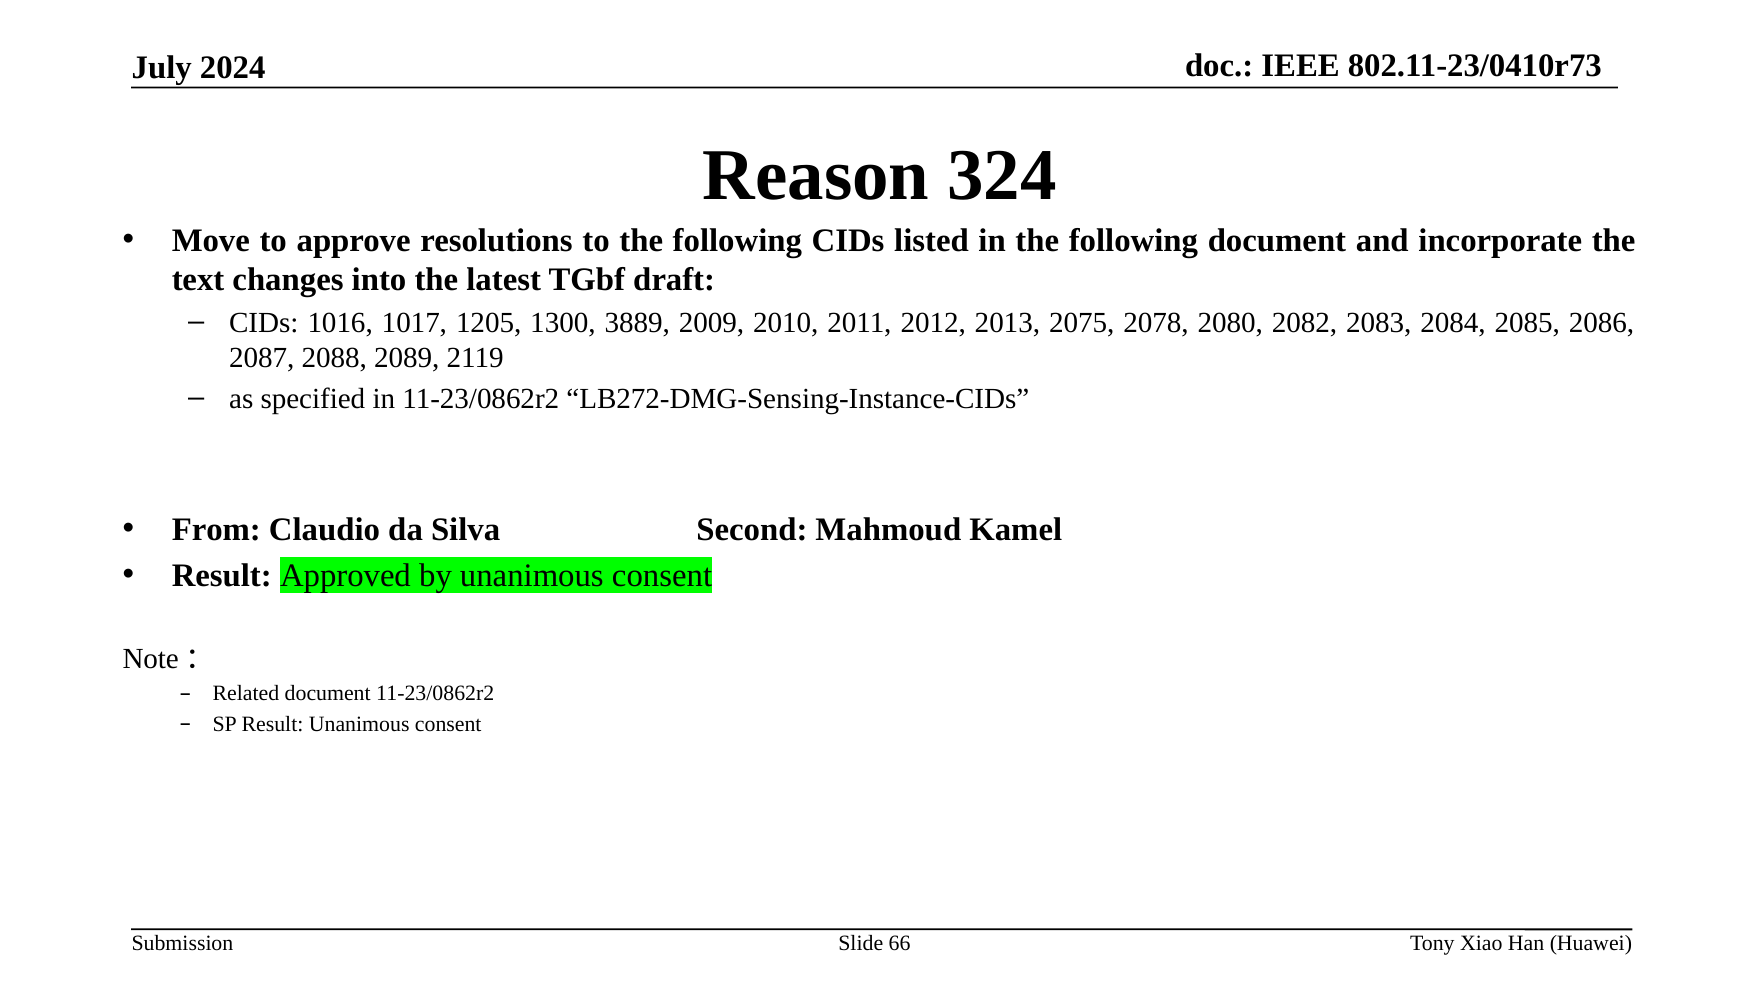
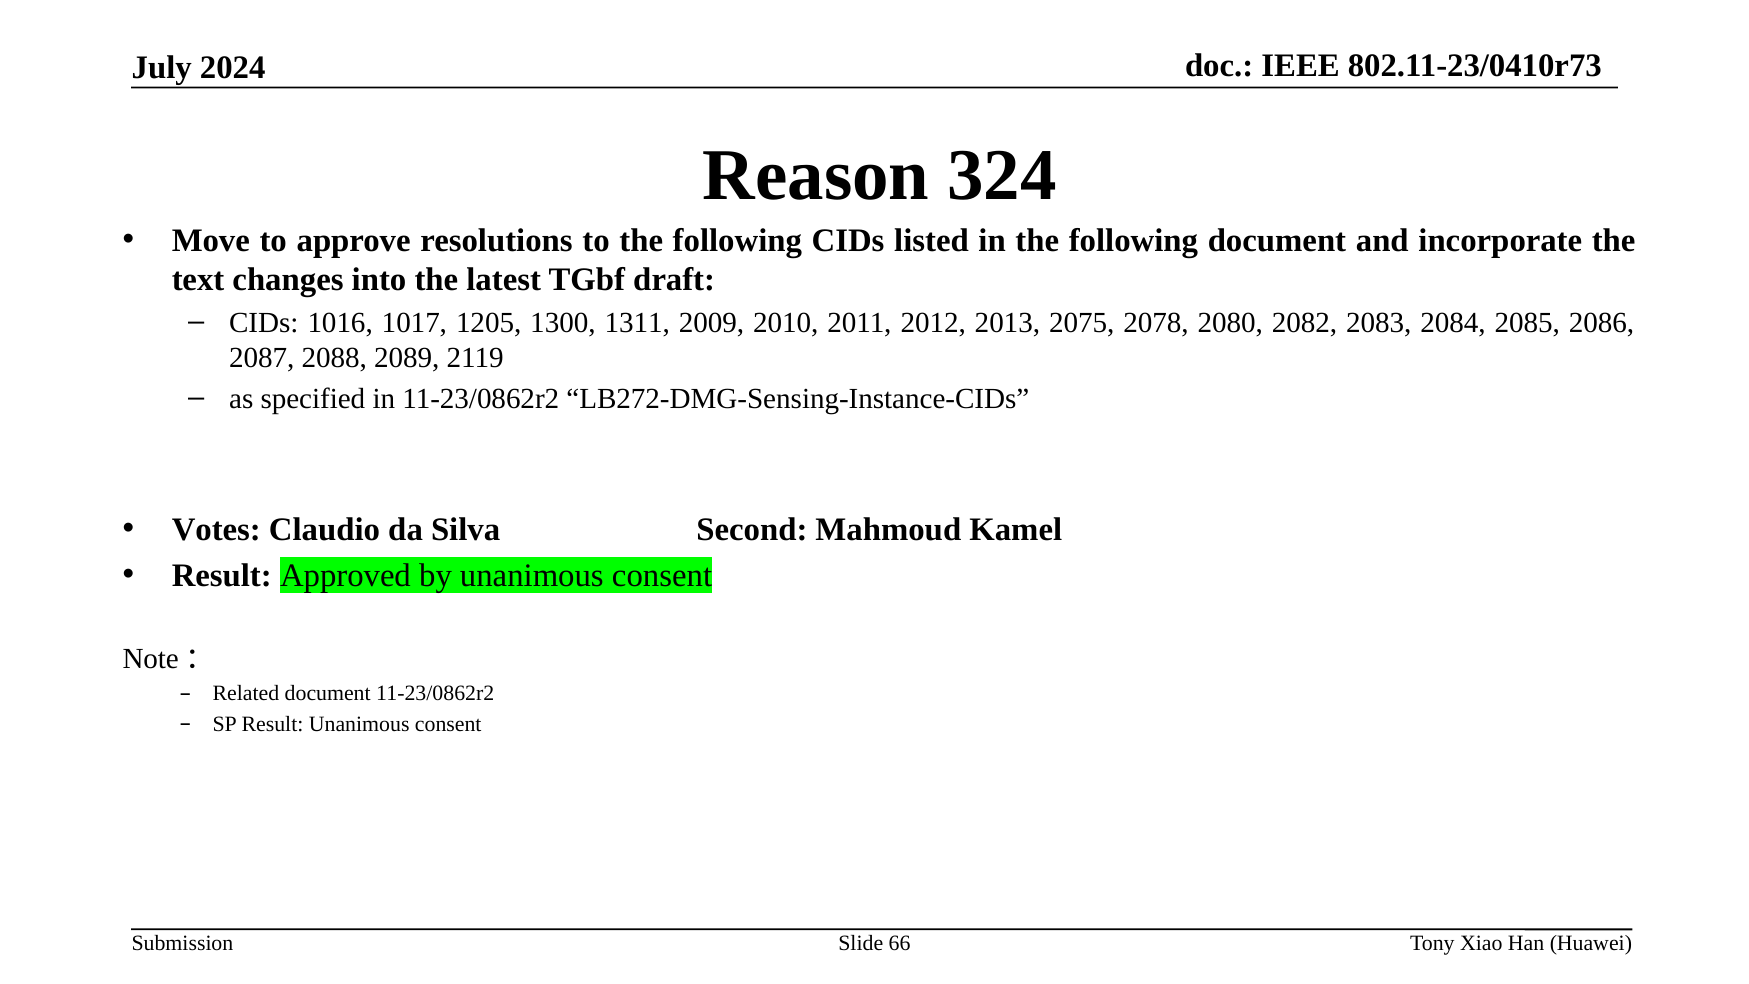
3889: 3889 -> 1311 (637, 323)
From: From -> Votes (216, 529)
